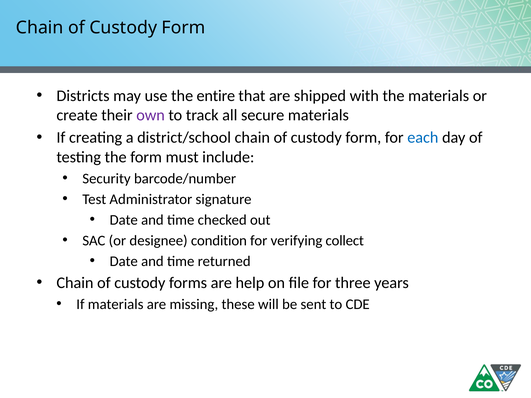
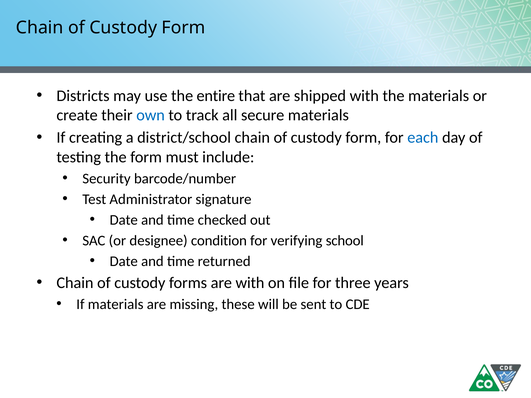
own colour: purple -> blue (151, 115)
collect: collect -> school (345, 241)
are help: help -> with (250, 283)
